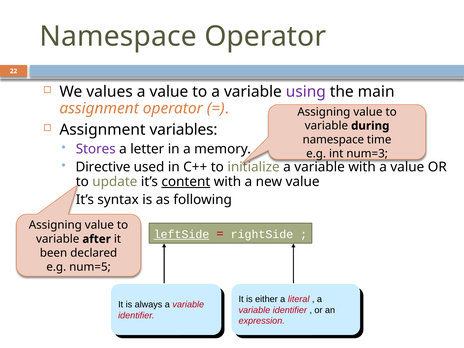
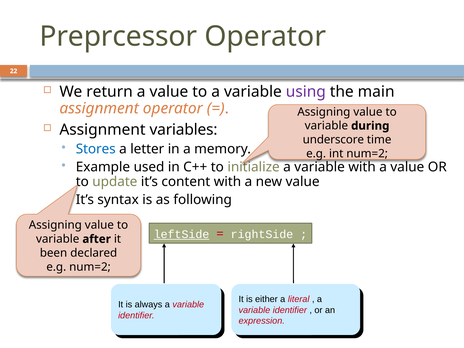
Namespace: Namespace -> Preprcessor (118, 36)
values: values -> return (110, 92)
namespace: namespace -> underscore (333, 140)
Stores colour: purple -> blue (96, 149)
int num=3: num=3 -> num=2 (367, 154)
Directive: Directive -> Example (103, 167)
content underline: present -> none (186, 182)
e.g num=5: num=5 -> num=2 (90, 267)
